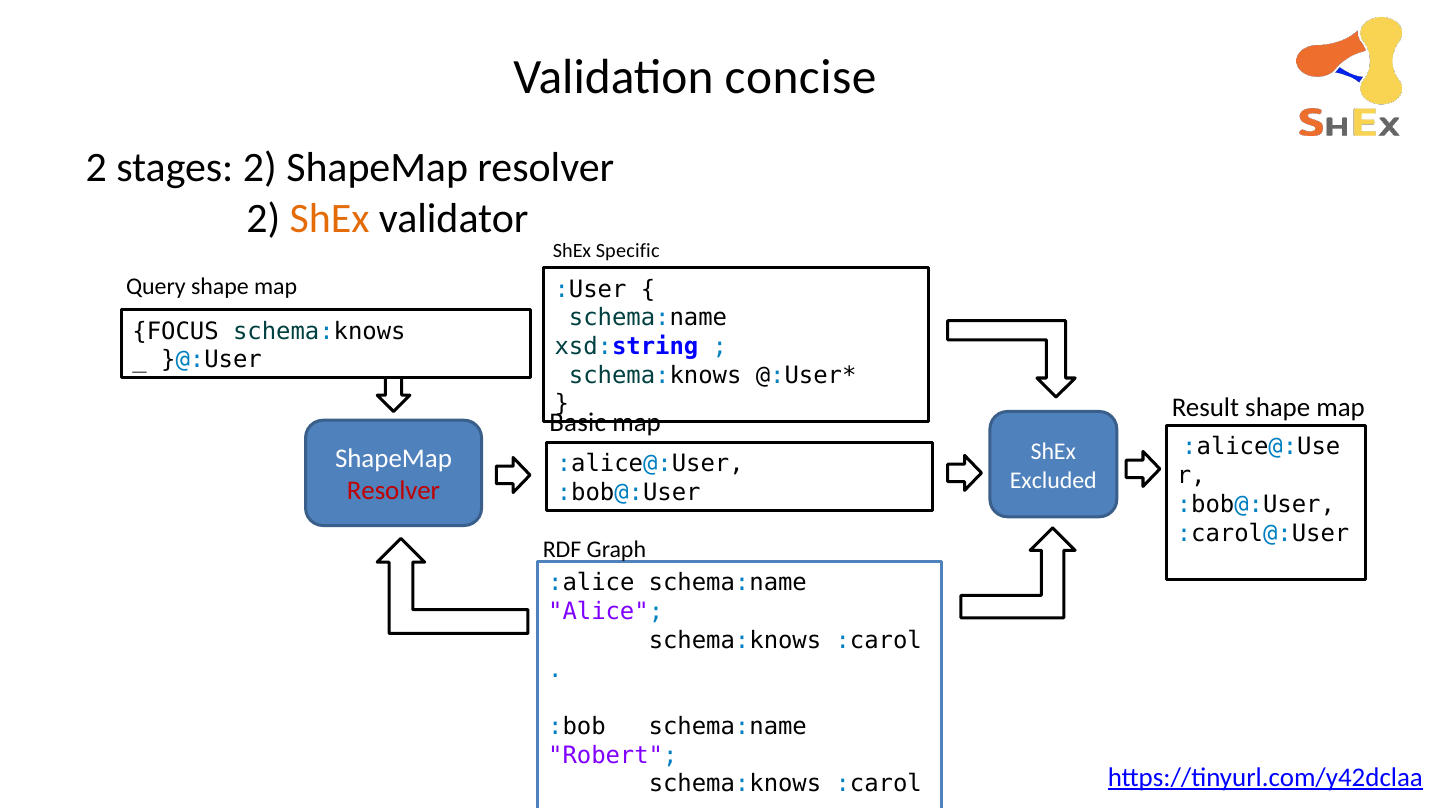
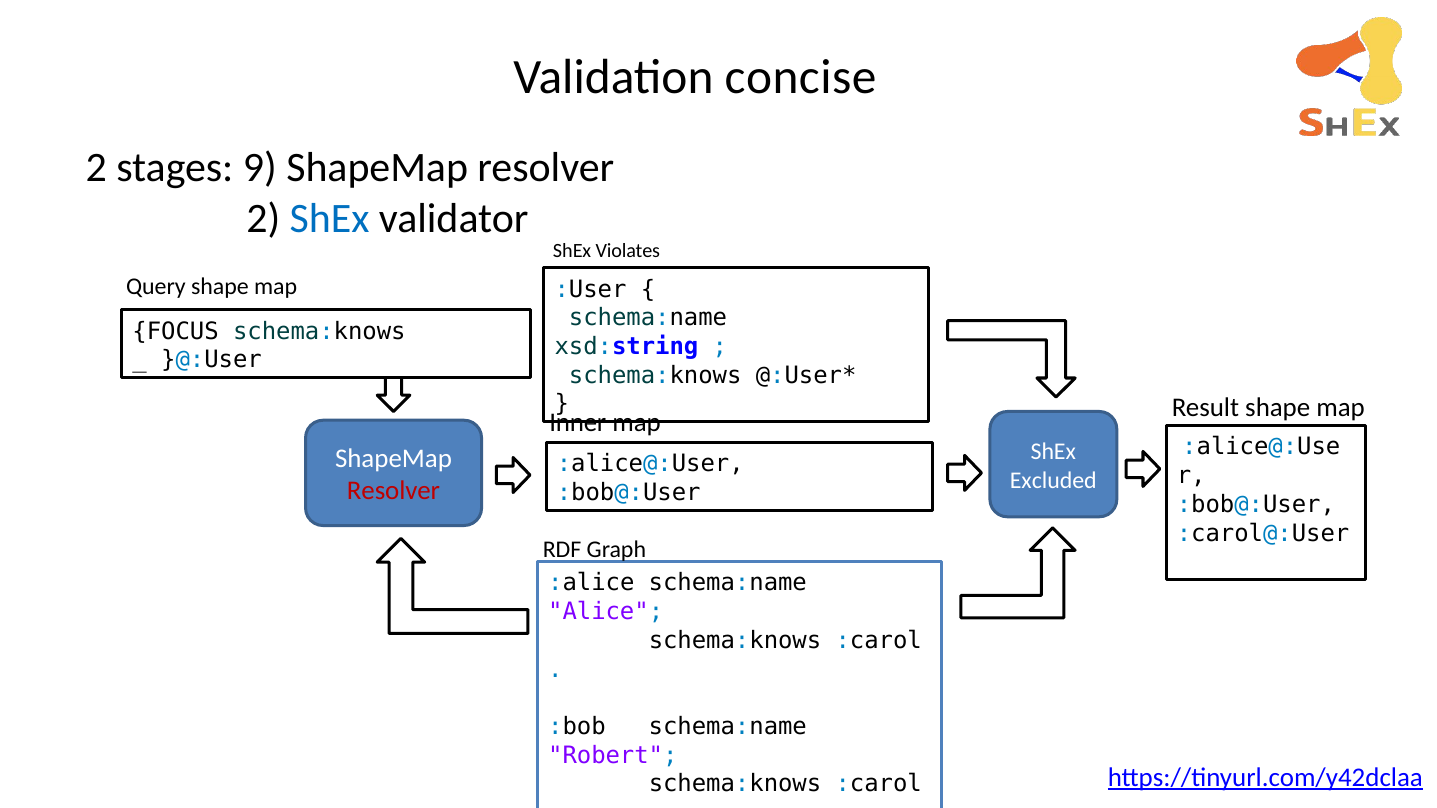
stages 2: 2 -> 9 (260, 168)
ShEx colour: orange -> blue (330, 219)
Specific: Specific -> Violates (628, 251)
Basic: Basic -> Inner (578, 423)
